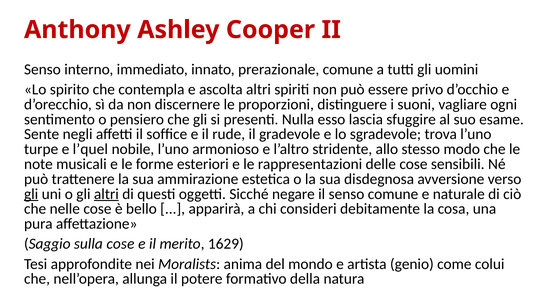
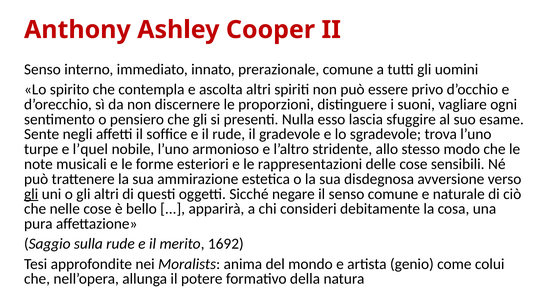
altri underline: present -> none (106, 194)
sulla cose: cose -> rude (120, 244)
1629: 1629 -> 1692 (226, 244)
